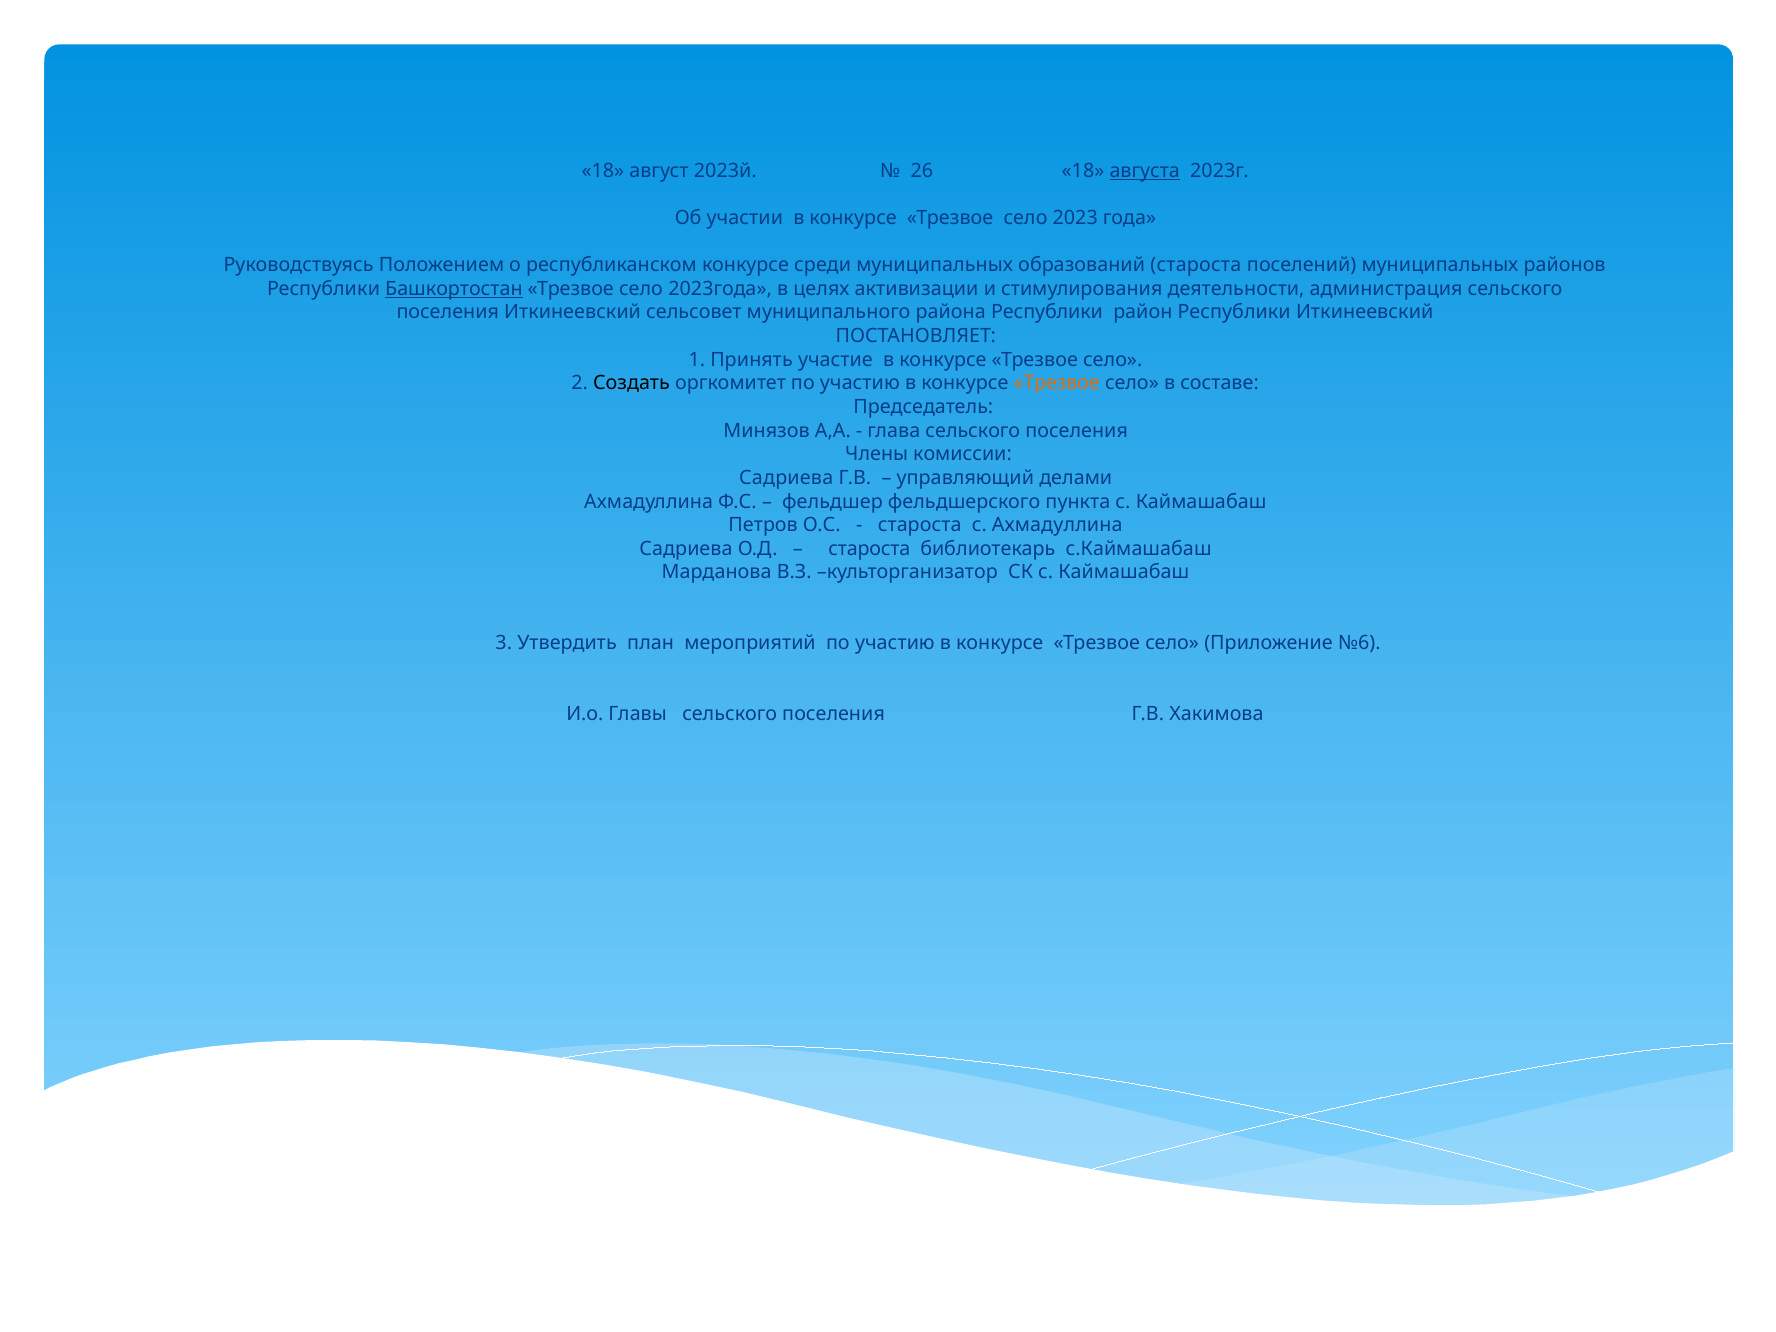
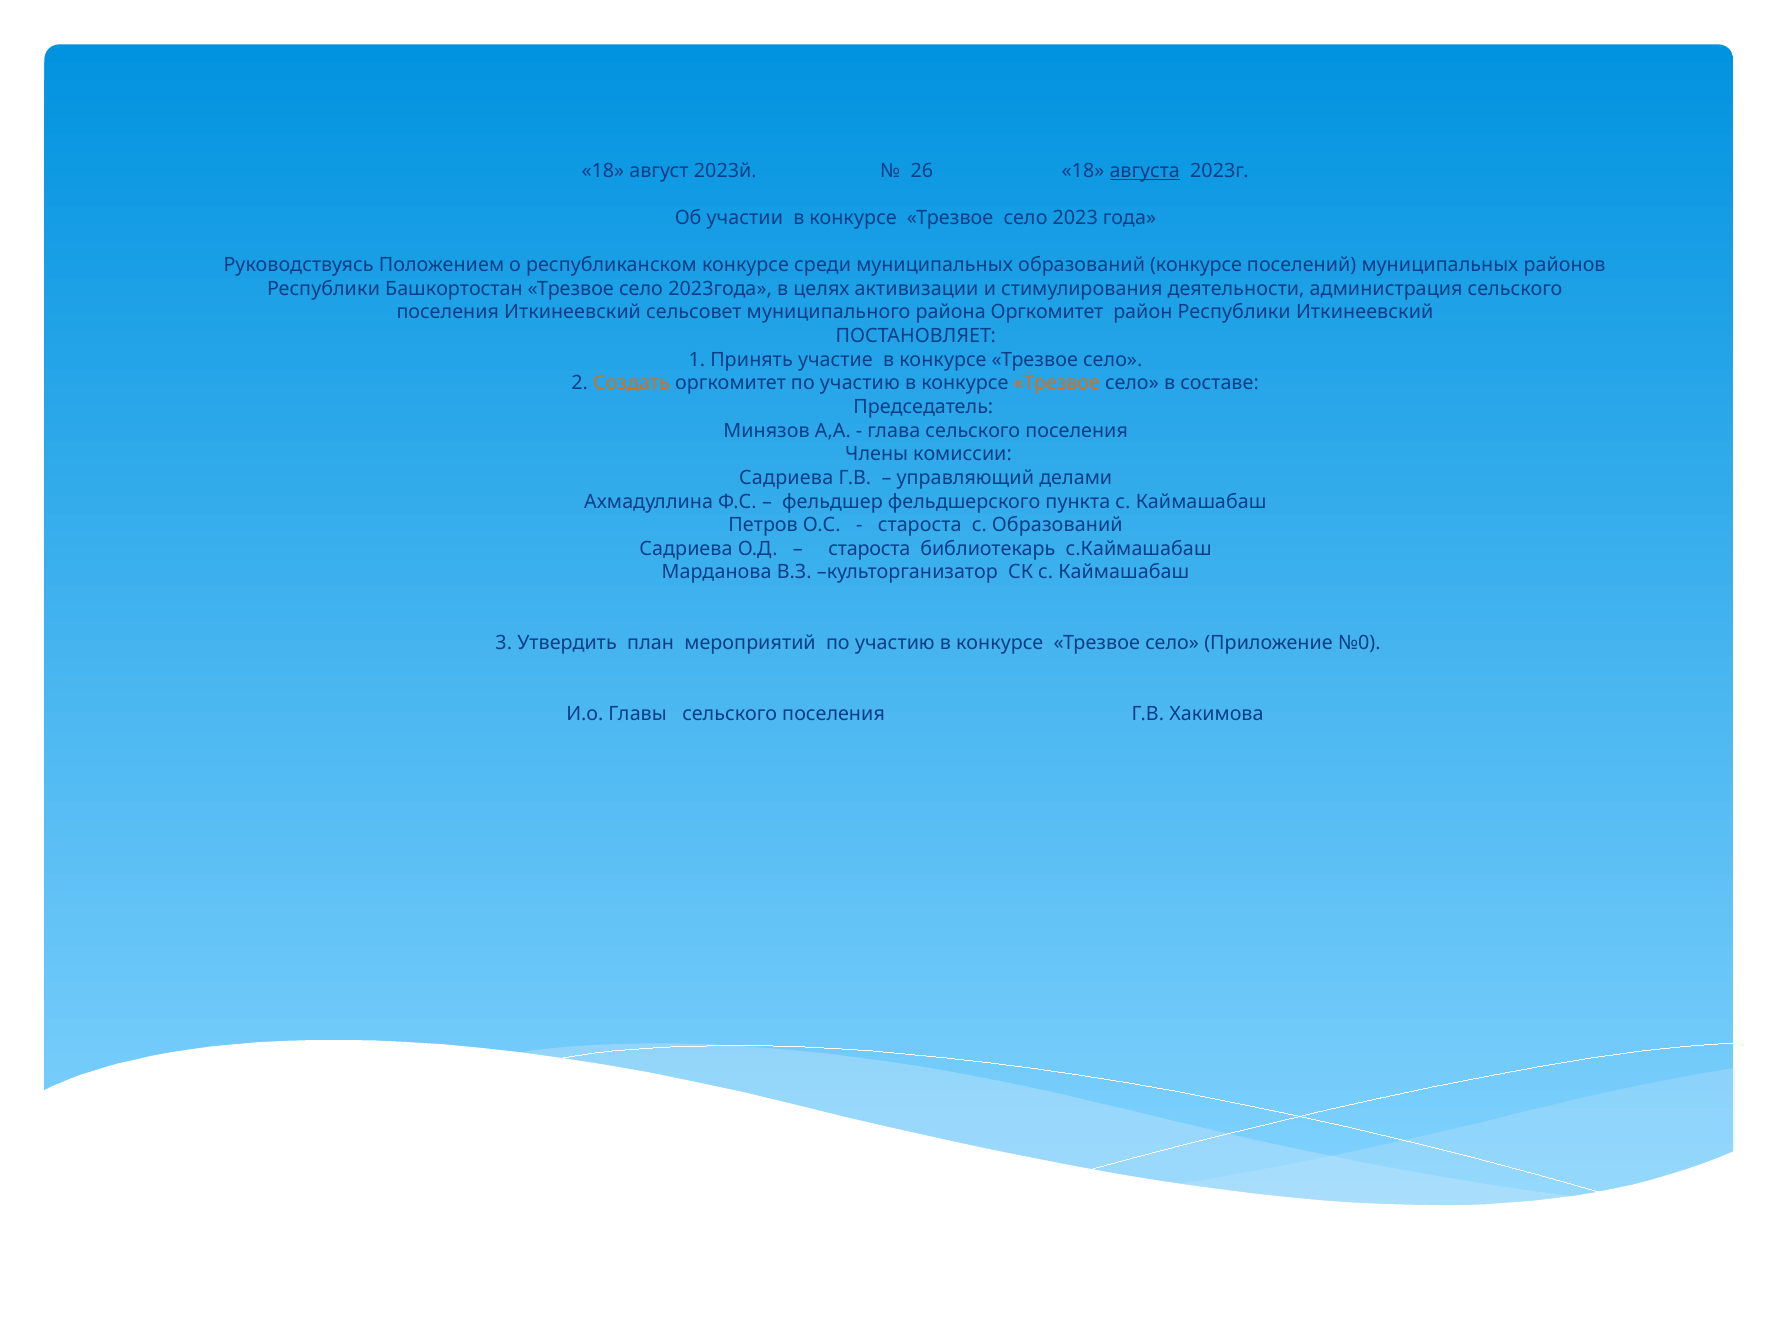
образований староста: староста -> конкурсе (1196, 265)
Башкортостан underline: present -> none (454, 289)
района Республики: Республики -> Оргкомитет (1047, 312)
Создать colour: black -> orange (631, 383)
с Ахмадуллина: Ахмадуллина -> Образований (1057, 525)
№6: №6 -> №0 (1359, 643)
